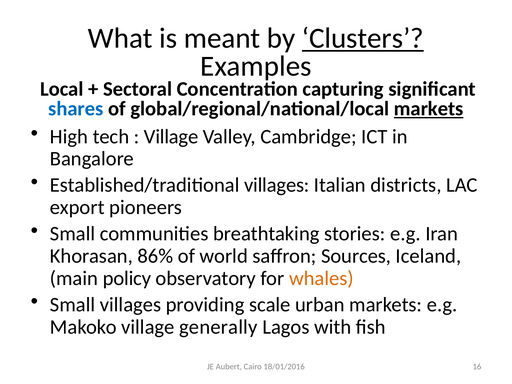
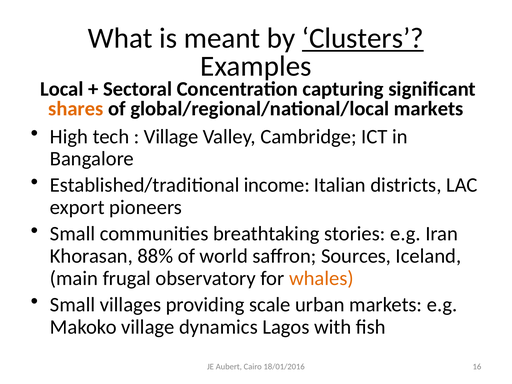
shares colour: blue -> orange (76, 109)
markets underline: present -> none (429, 109)
Established/traditional villages: villages -> income (277, 185)
86%: 86% -> 88% (155, 256)
policy: policy -> frugal (127, 278)
generally: generally -> dynamics (218, 327)
